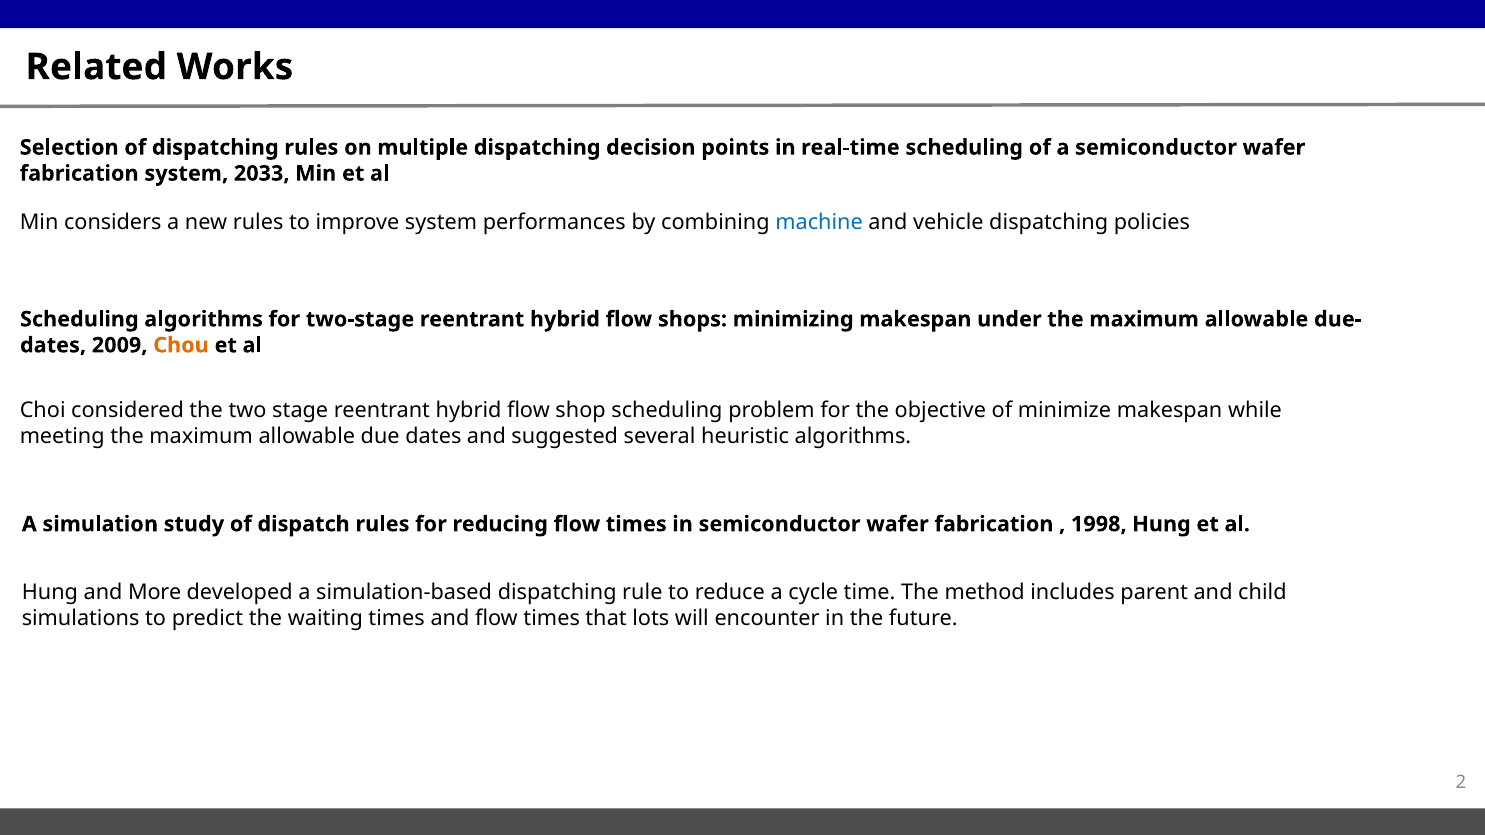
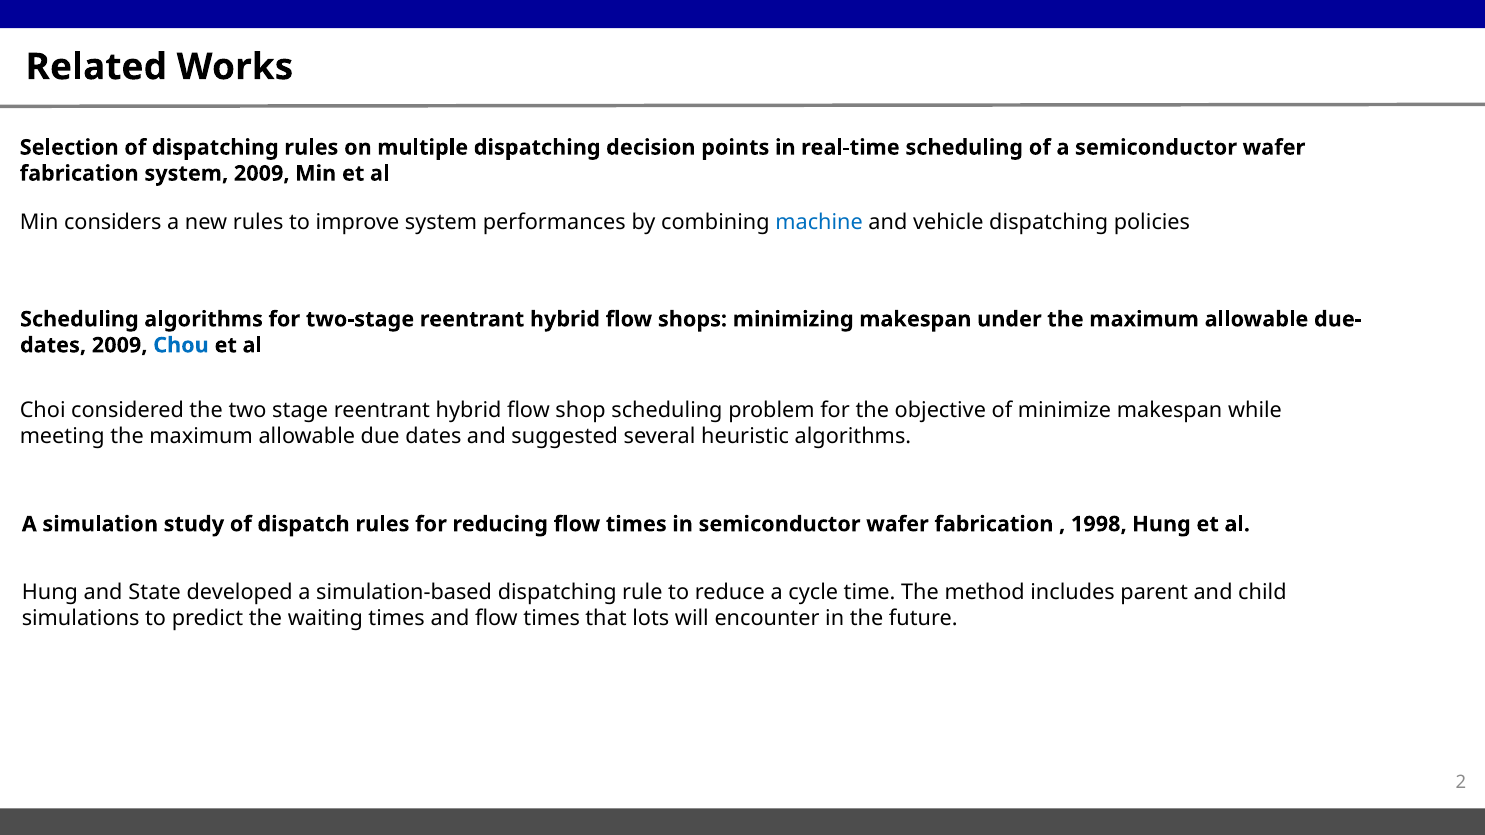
system 2033: 2033 -> 2009 (262, 174)
Chou colour: orange -> blue (181, 345)
More: More -> State (155, 592)
